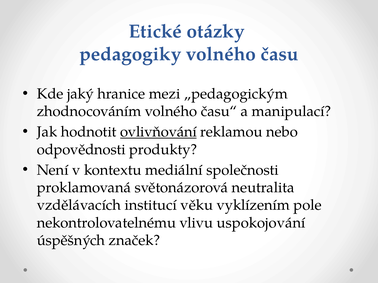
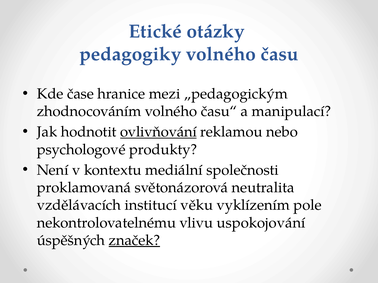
jaký: jaký -> čase (80, 94)
odpovědnosti: odpovědnosti -> psychologové (81, 150)
značek underline: none -> present (134, 241)
